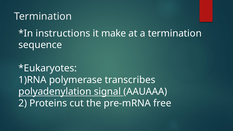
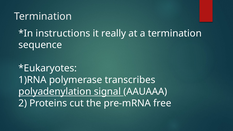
make: make -> really (114, 33)
